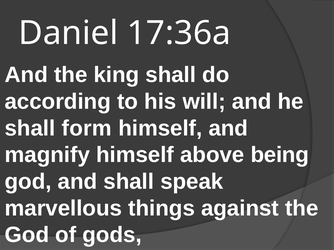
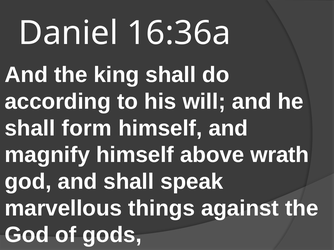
17:36a: 17:36a -> 16:36a (179, 33)
being: being -> wrath (280, 155)
